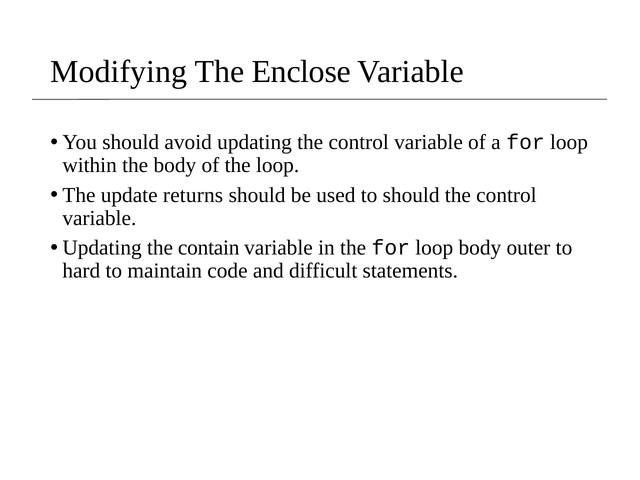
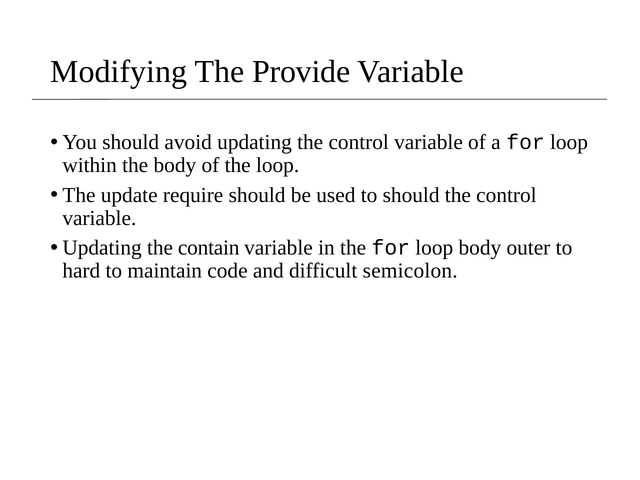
Enclose: Enclose -> Provide (301, 72)
returns: returns -> require (193, 195)
statements: statements -> semicolon (410, 271)
